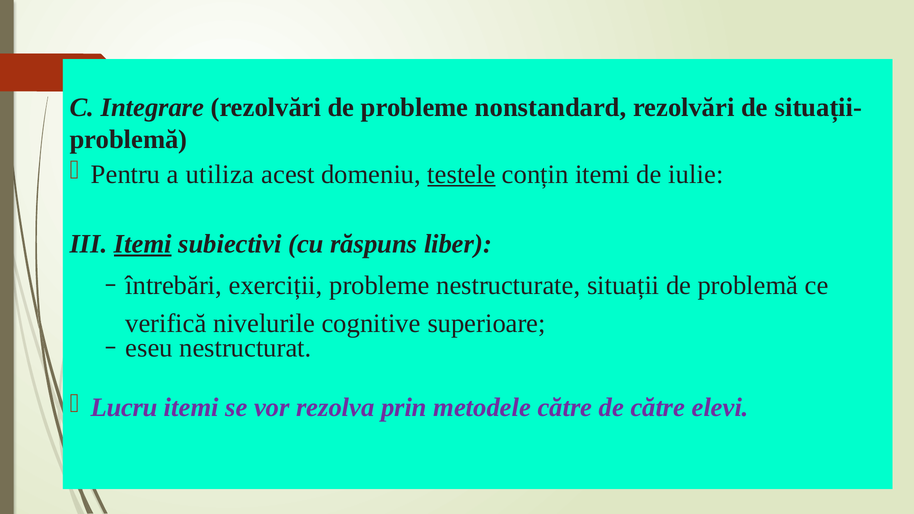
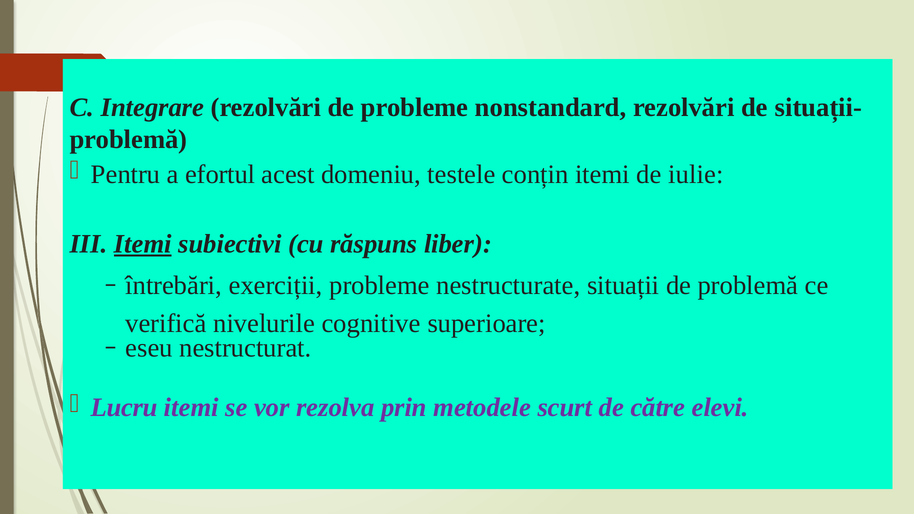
utiliza: utiliza -> efortul (220, 174)
testele underline: present -> none (461, 174)
metodele către: către -> scurt (565, 408)
